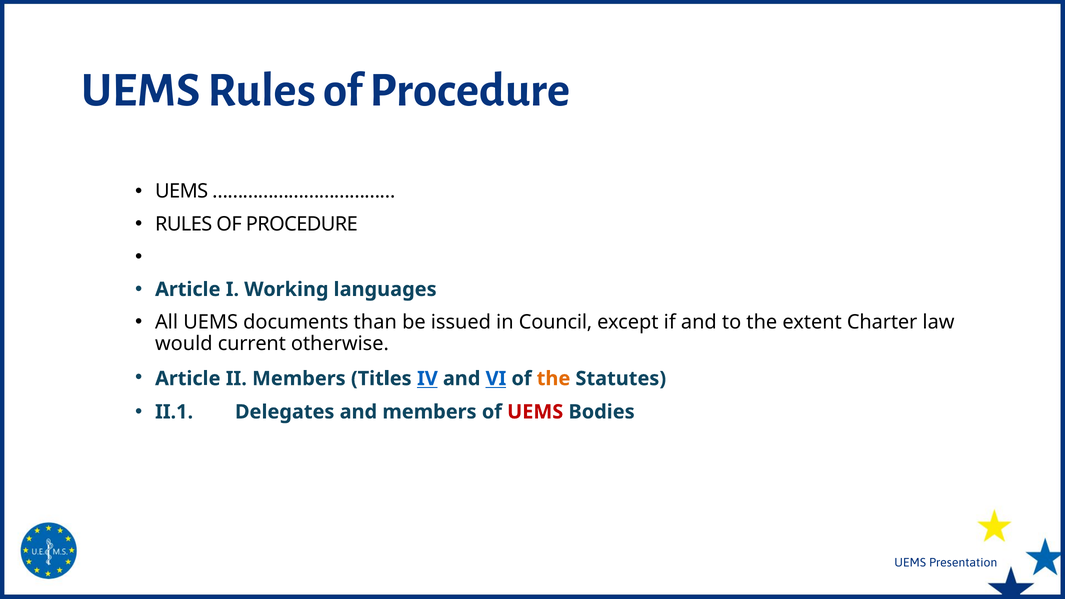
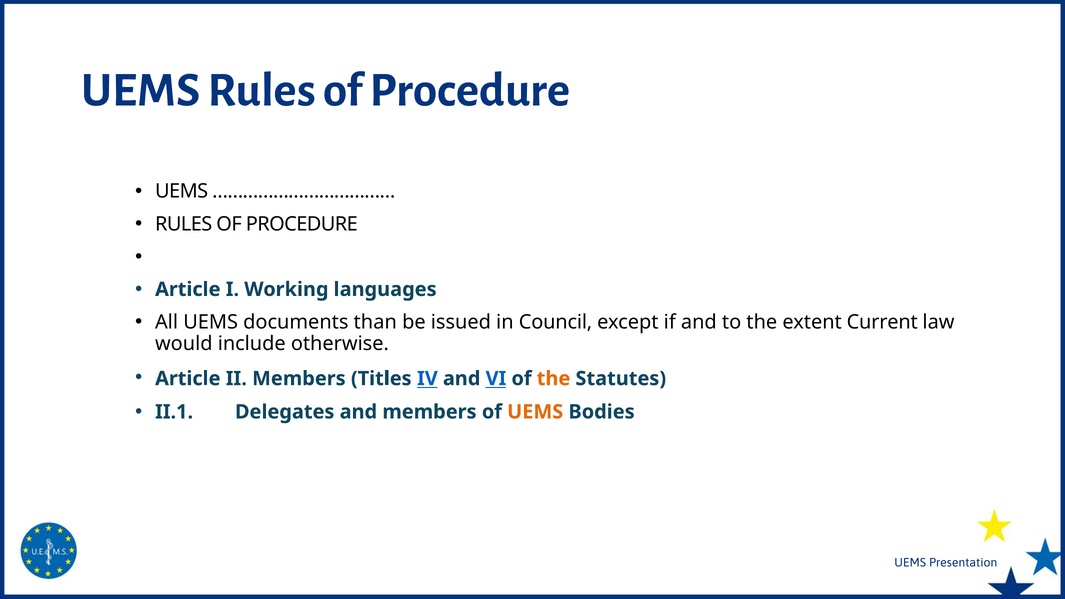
Charter: Charter -> Current (882, 322)
current: current -> include (252, 344)
UEMS colour: red -> orange (535, 412)
